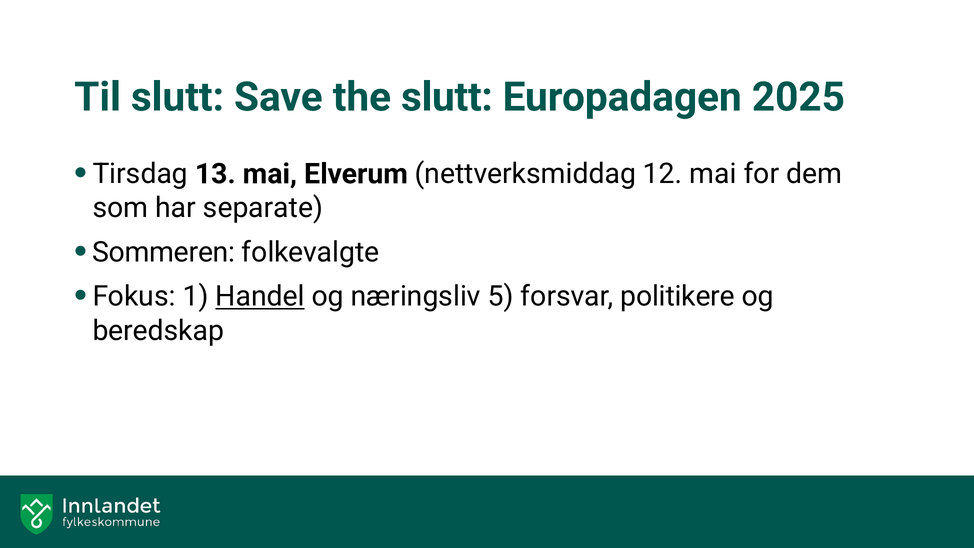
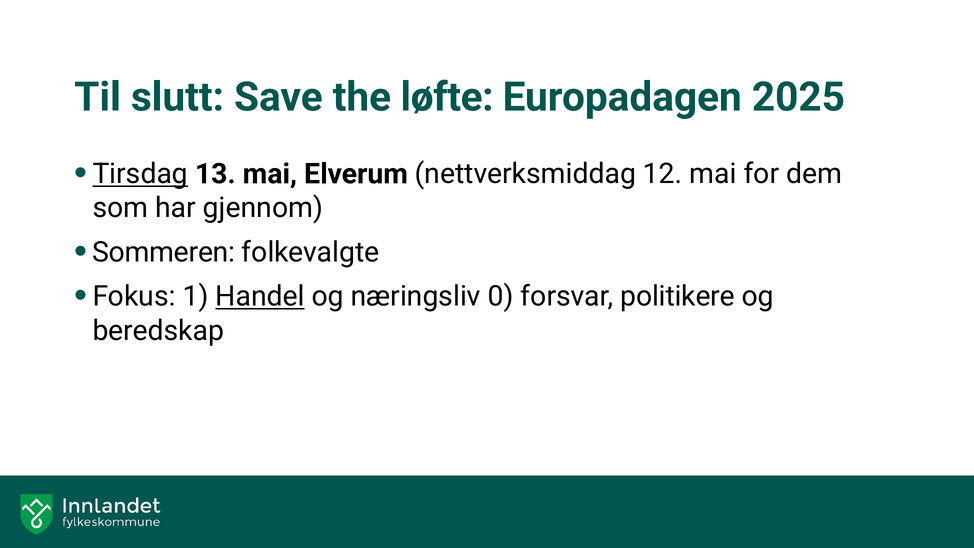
the slutt: slutt -> løfte (447, 97)
Tirsdag underline: none -> present (140, 174)
separate: separate -> gjennom (263, 208)
5: 5 -> 0 (501, 296)
